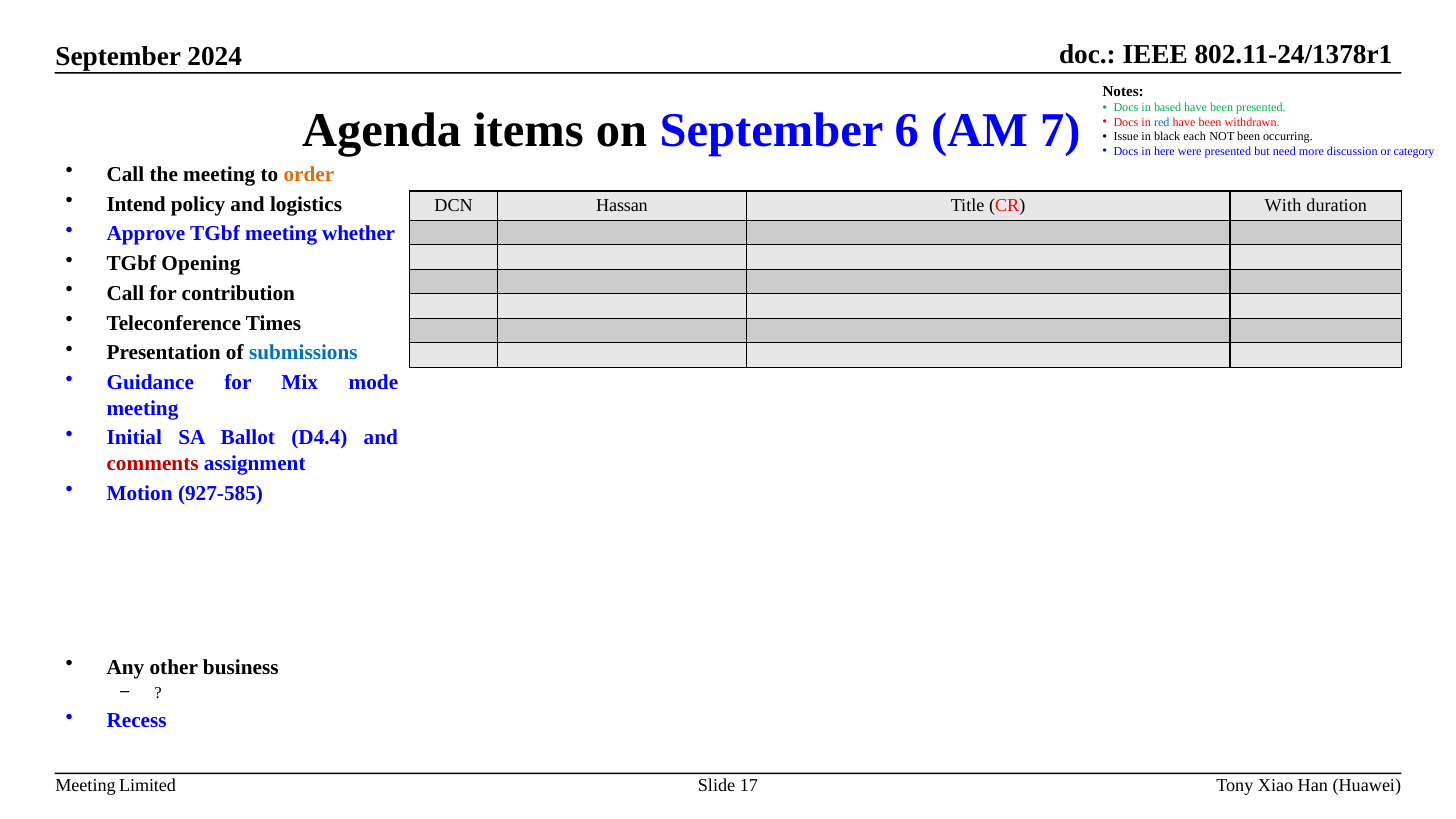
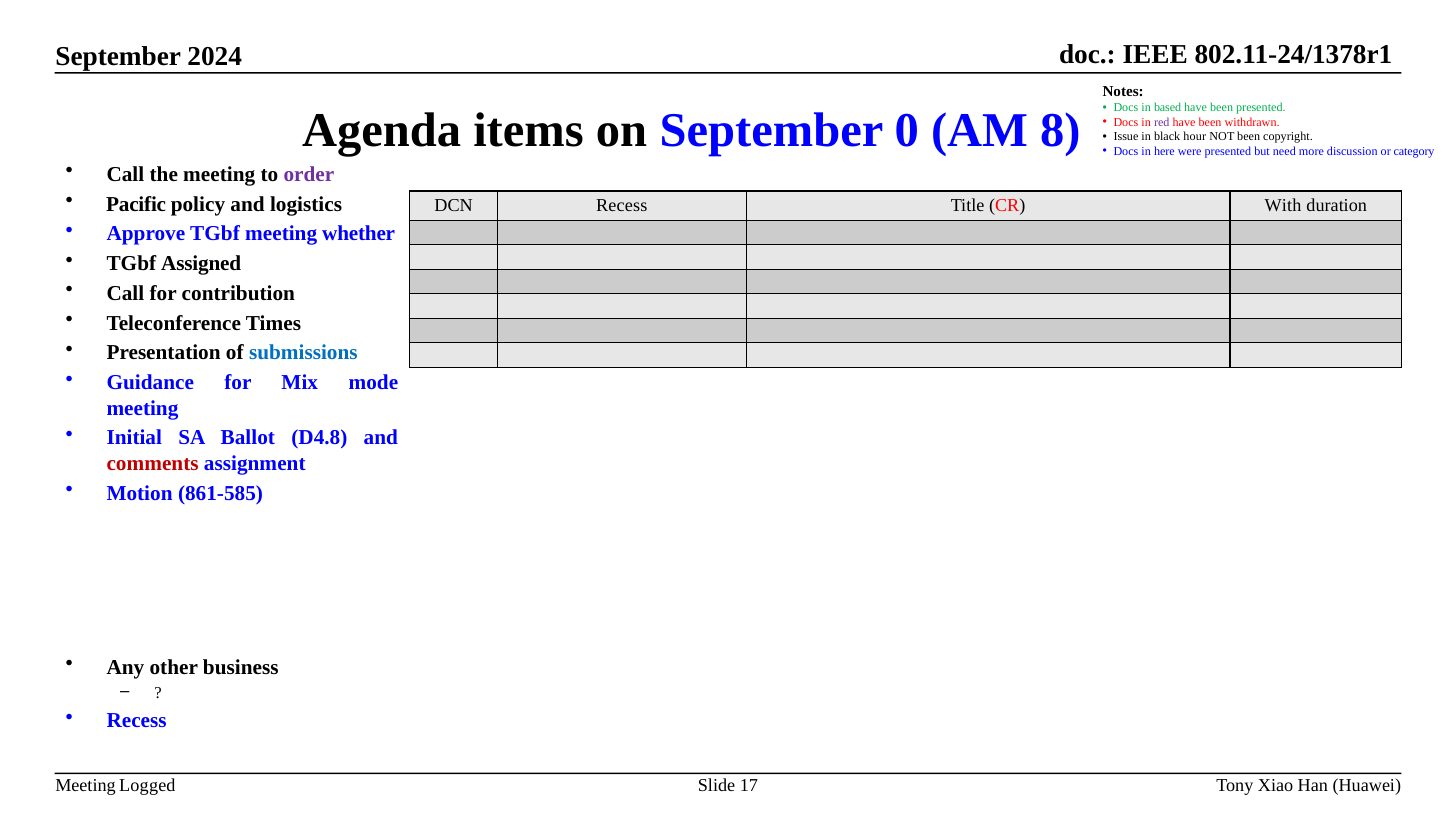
6: 6 -> 0 (907, 131)
7: 7 -> 8 (1060, 131)
red colour: blue -> purple (1162, 122)
each: each -> hour (1195, 137)
occurring: occurring -> copyright (1288, 137)
order colour: orange -> purple (309, 174)
Intend: Intend -> Pacific (136, 204)
DCN Hassan: Hassan -> Recess (622, 206)
Opening: Opening -> Assigned (201, 264)
D4.4: D4.4 -> D4.8 (319, 438)
927-585: 927-585 -> 861-585 (221, 493)
Limited: Limited -> Logged (147, 785)
